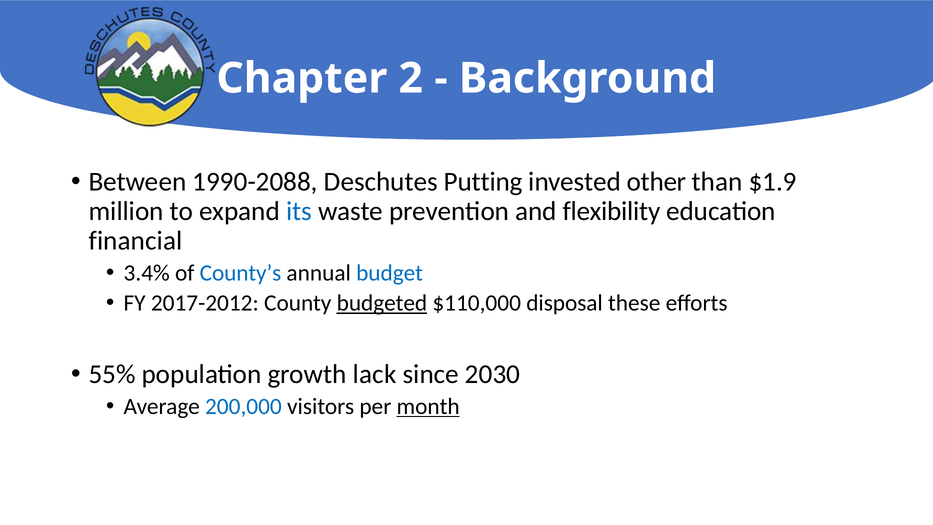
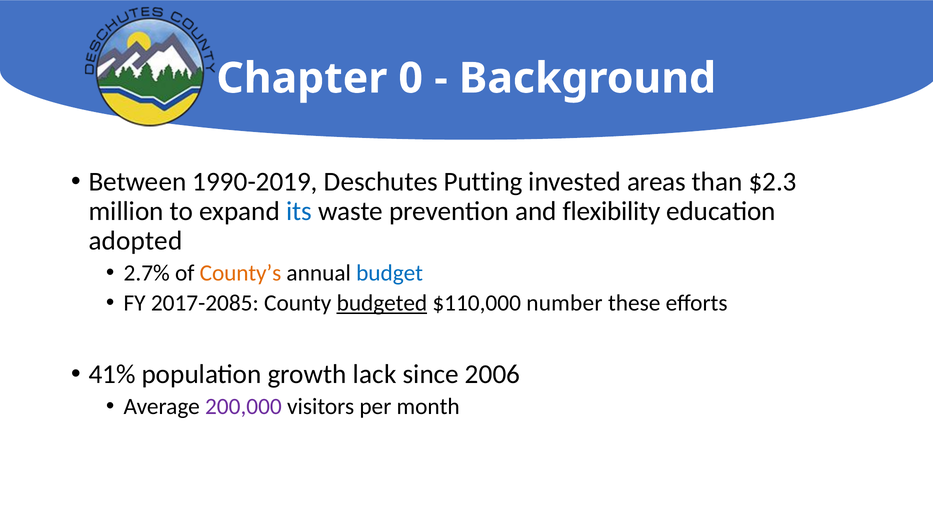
2: 2 -> 0 (411, 78)
1990-2088: 1990-2088 -> 1990-2019 (255, 182)
other: other -> areas (656, 182)
$1.9: $1.9 -> $2.3 (773, 182)
financial: financial -> adopted (136, 241)
3.4%: 3.4% -> 2.7% (147, 273)
County’s colour: blue -> orange (240, 273)
2017-2012: 2017-2012 -> 2017-2085 (205, 303)
disposal: disposal -> number (564, 303)
55%: 55% -> 41% (112, 374)
2030: 2030 -> 2006 (493, 374)
200,000 colour: blue -> purple (243, 406)
month underline: present -> none (428, 406)
